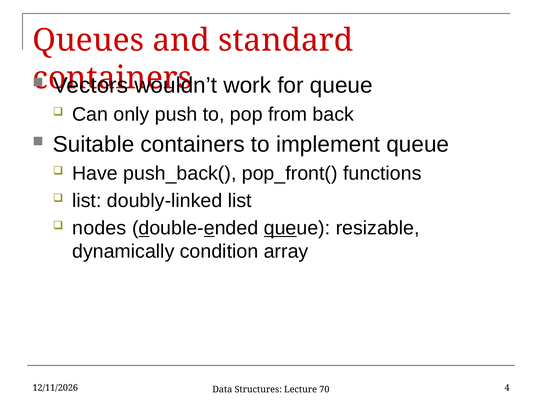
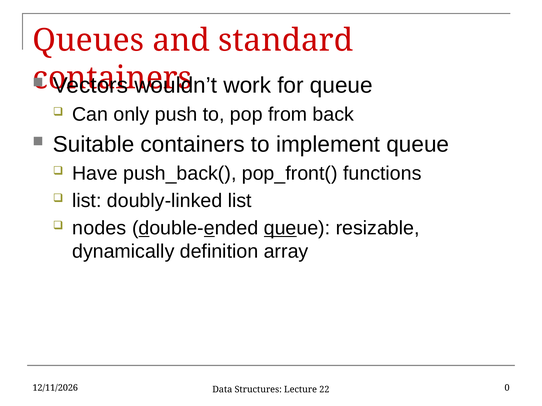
condition: condition -> definition (219, 252)
4: 4 -> 0 (507, 388)
70: 70 -> 22 (324, 390)
